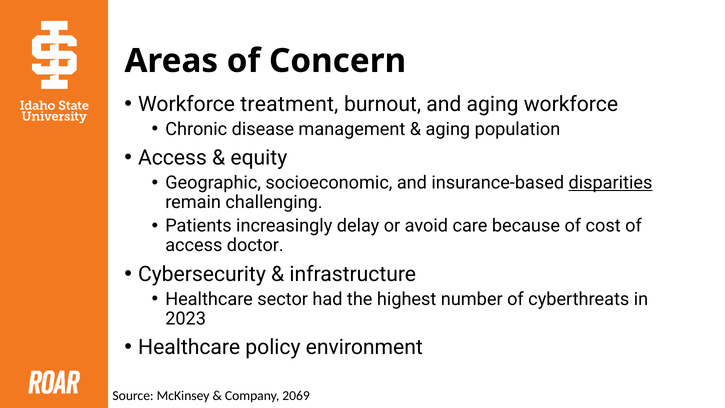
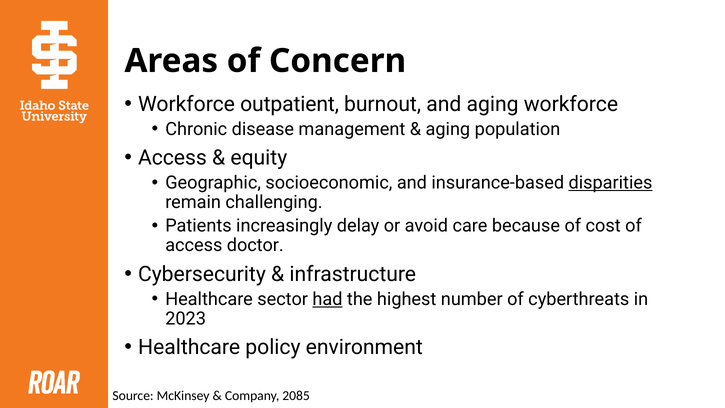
treatment: treatment -> outpatient (290, 104)
had underline: none -> present (327, 299)
2069: 2069 -> 2085 (296, 395)
